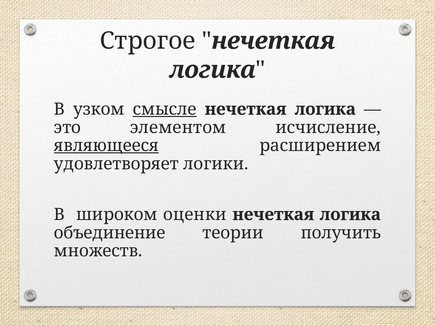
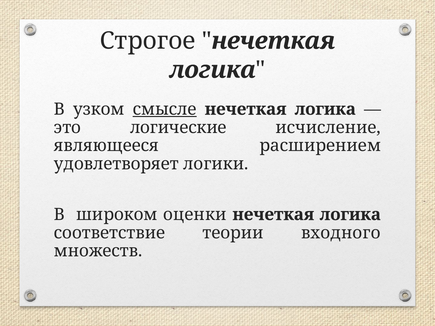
элементом: элементом -> логические (178, 128)
являющееся underline: present -> none (106, 146)
объединение: объединение -> соответствие (110, 233)
получить: получить -> входного (341, 233)
